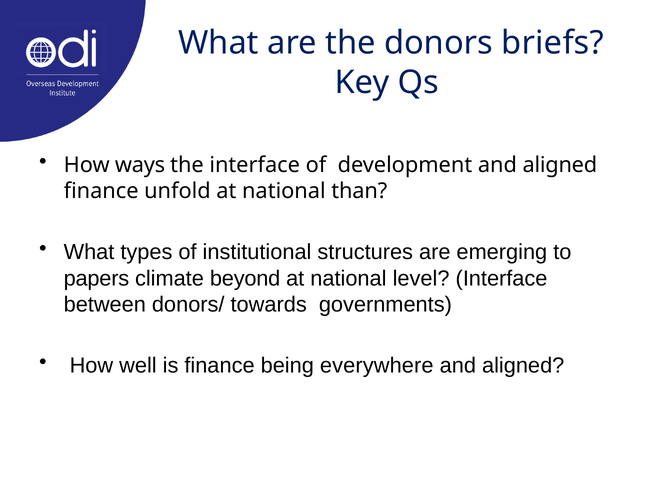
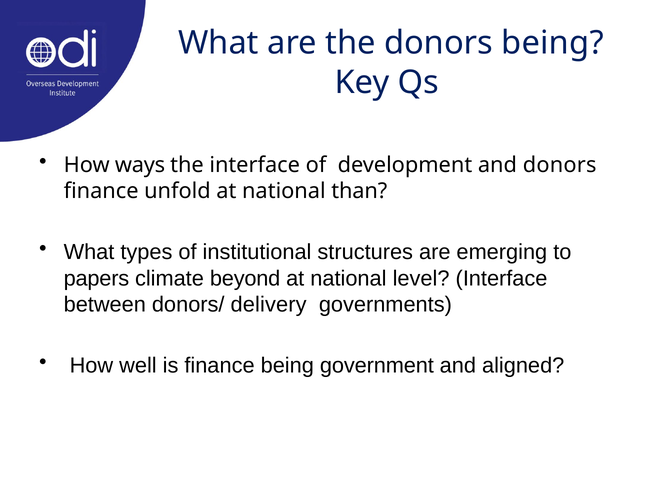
donors briefs: briefs -> being (553, 43)
development and aligned: aligned -> donors (560, 165)
towards: towards -> delivery (269, 304)
everywhere: everywhere -> government (377, 365)
